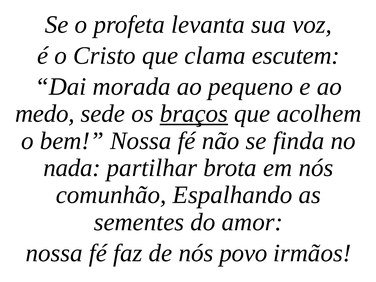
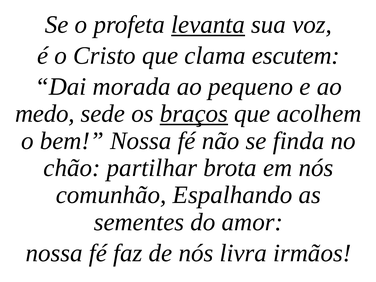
levanta underline: none -> present (208, 25)
nada: nada -> chão (72, 168)
povo: povo -> livra (243, 253)
